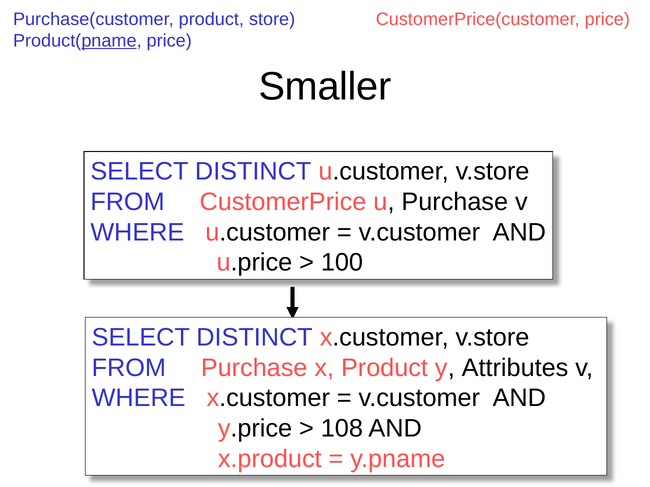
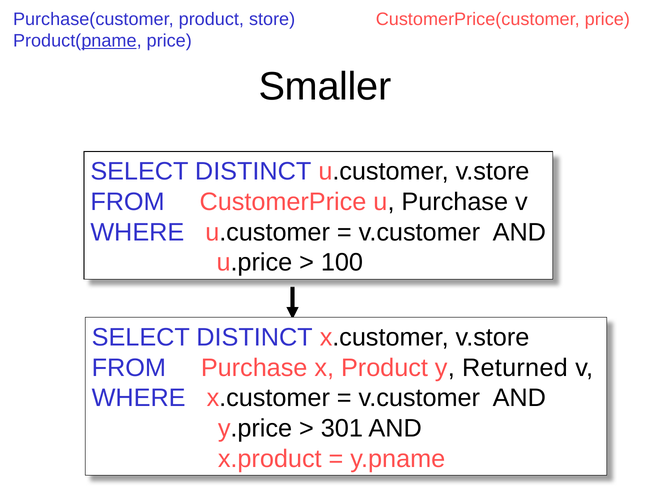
Attributes: Attributes -> Returned (515, 368)
108: 108 -> 301 (342, 429)
